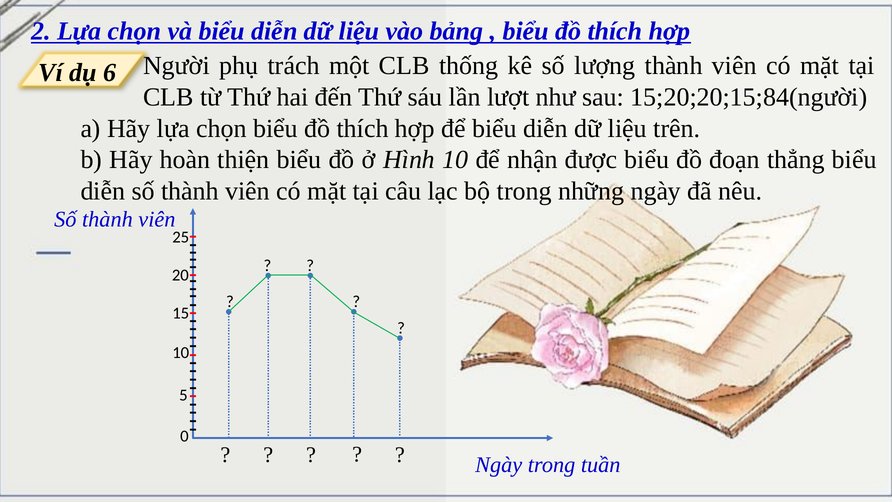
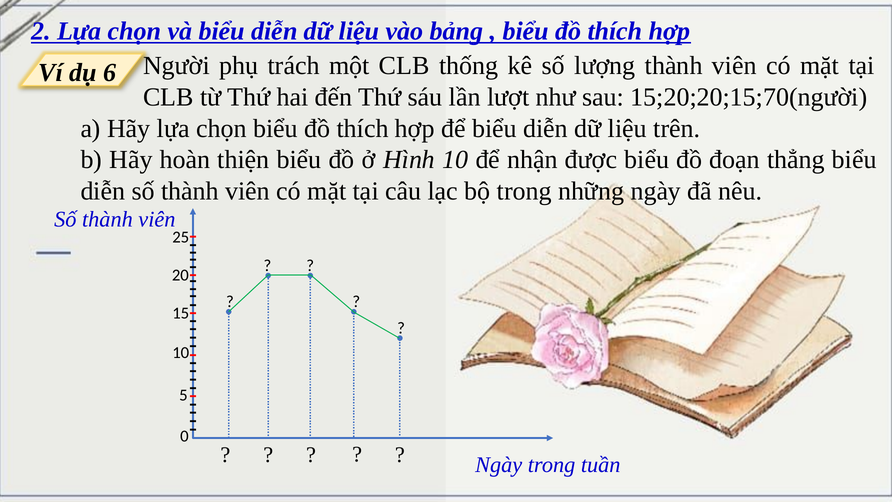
15;20;20;15;84(người: 15;20;20;15;84(người -> 15;20;20;15;70(người (749, 97)
